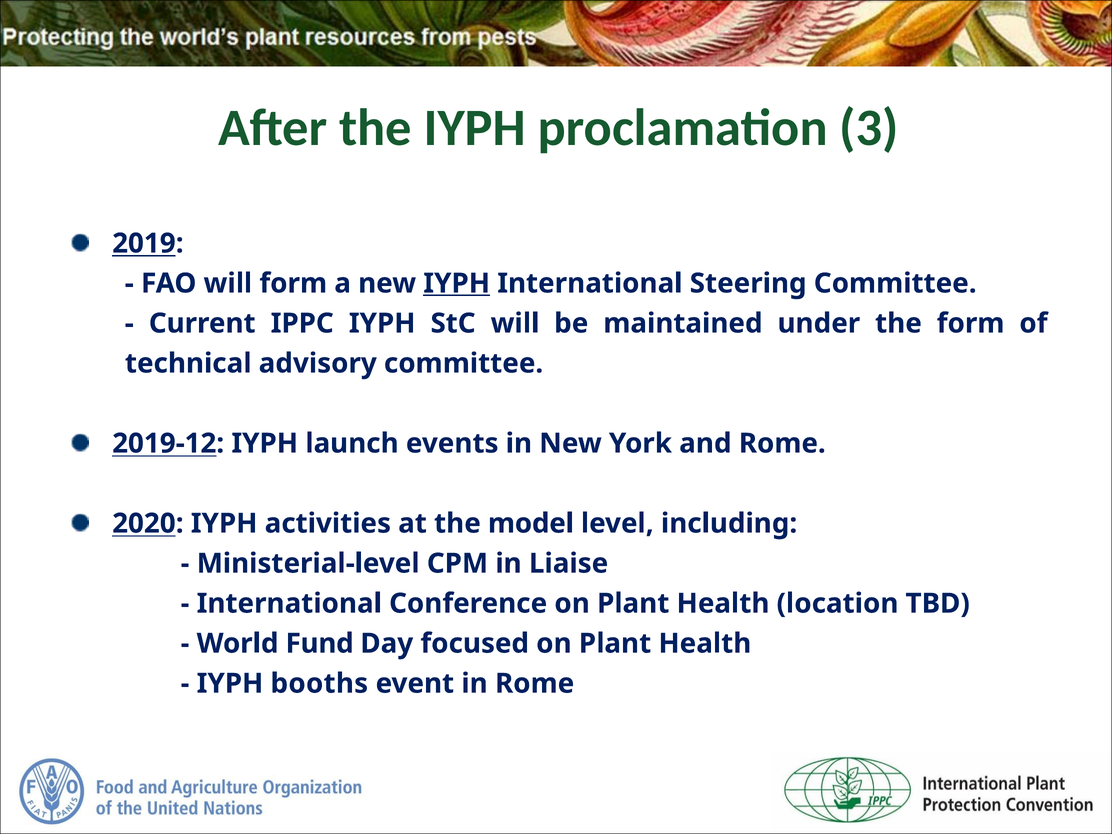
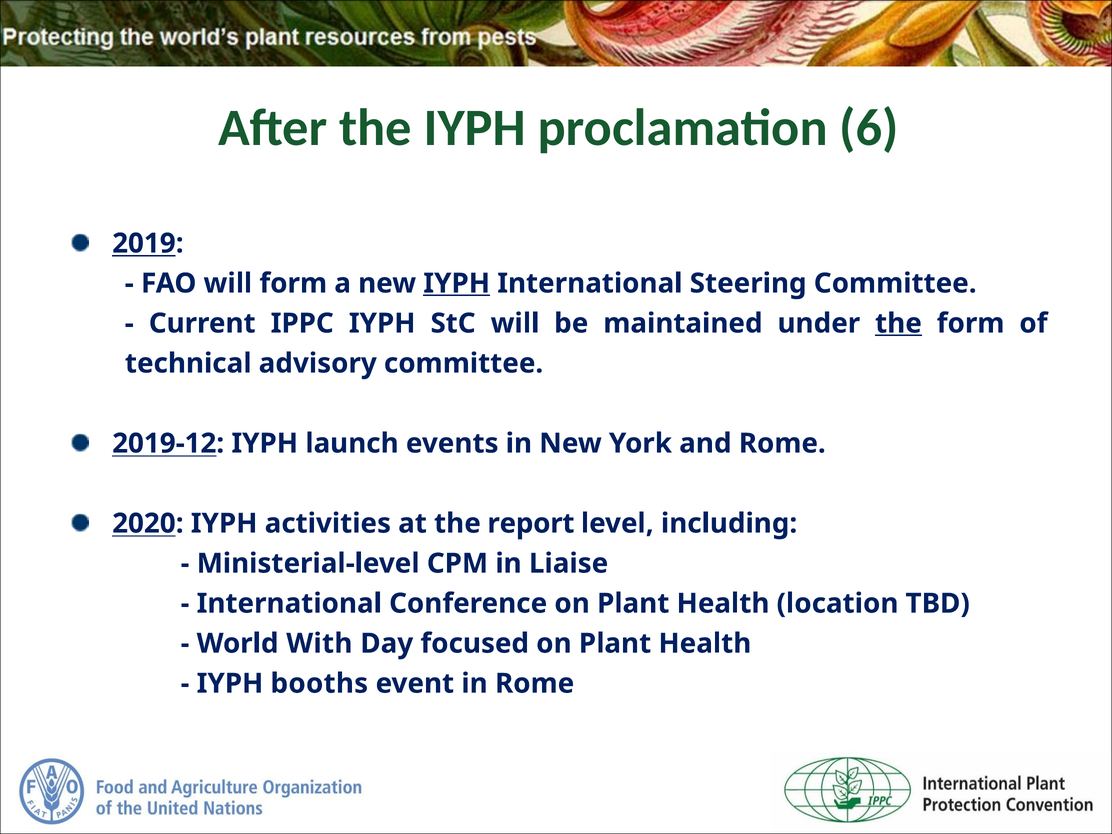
3: 3 -> 6 (869, 128)
the underline: none -> present (898, 323)
model: model -> report (531, 523)
Fund: Fund -> With (319, 643)
